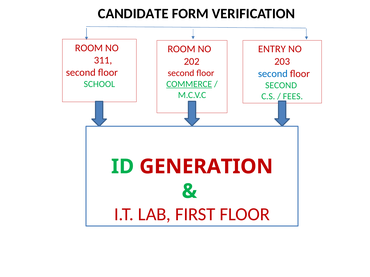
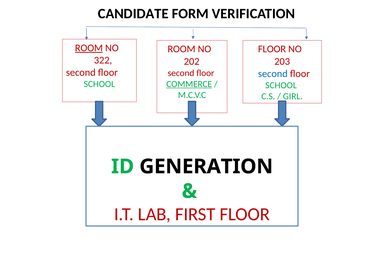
ROOM underline: none -> present (89, 48)
ENTRY: ENTRY -> FLOOR (272, 49)
311: 311 -> 322 (103, 60)
SECOND: SECOND -> SCHOOL (281, 86)
FEES: FEES -> GIRL (293, 97)
GENERATION colour: red -> black (206, 167)
